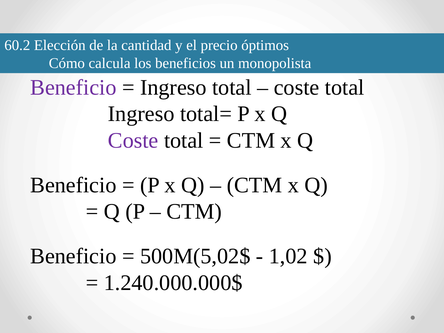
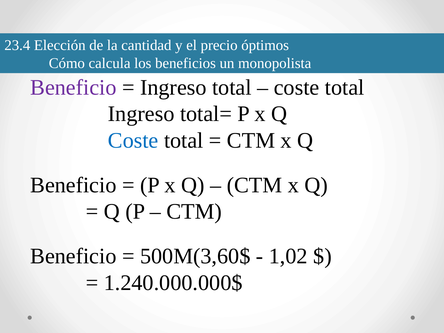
60.2: 60.2 -> 23.4 (17, 45)
Coste colour: purple -> blue (133, 141)
500M(5,02$: 500M(5,02$ -> 500M(3,60$ (195, 256)
